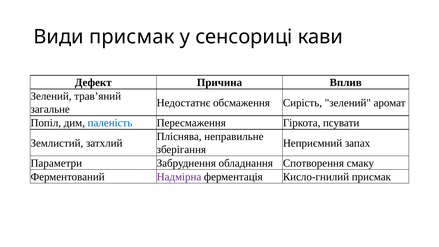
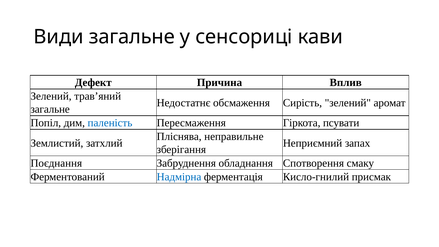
Види присмак: присмак -> загальне (132, 37)
Параметри: Параметри -> Поєднання (56, 163)
Надмірна colour: purple -> blue (179, 177)
